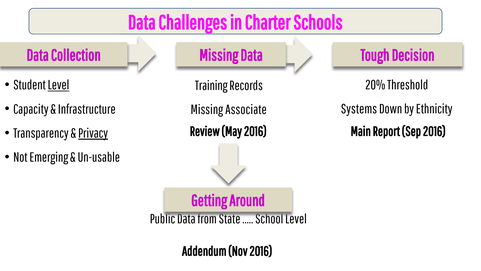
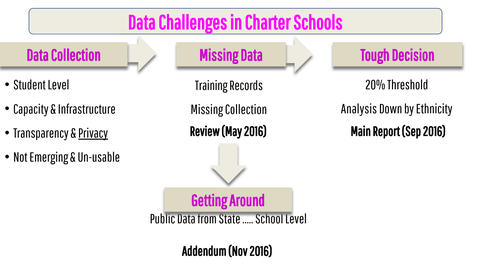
Level underline: present -> none (59, 85)
Systems: Systems -> Analysis (359, 109)
Missing Associate: Associate -> Collection (246, 110)
